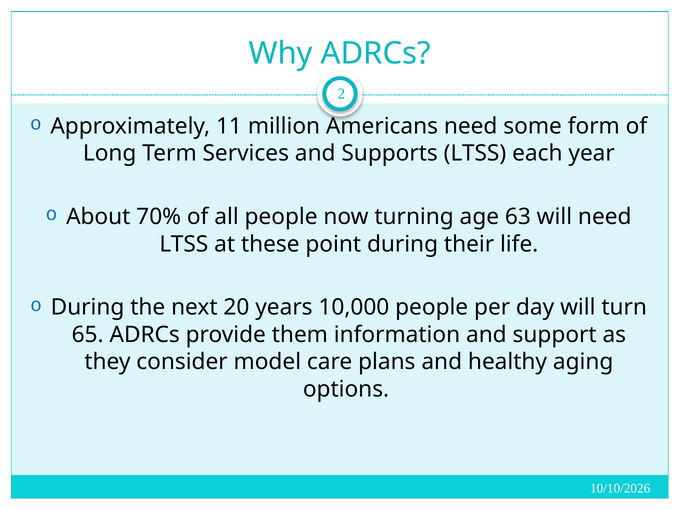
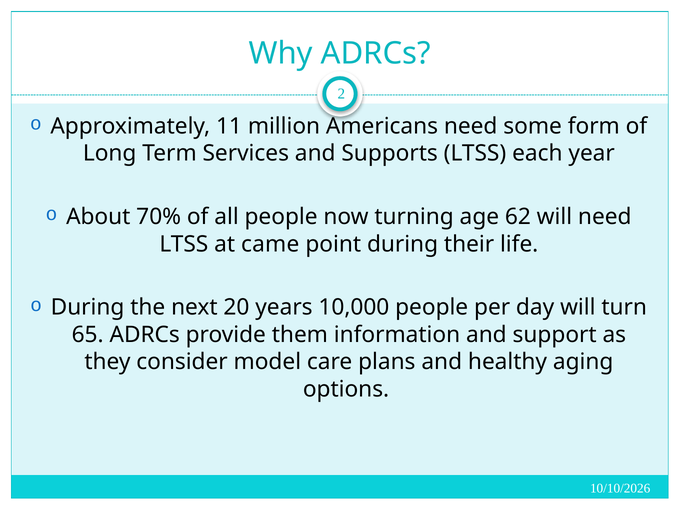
63: 63 -> 62 (518, 217)
these: these -> came (270, 244)
